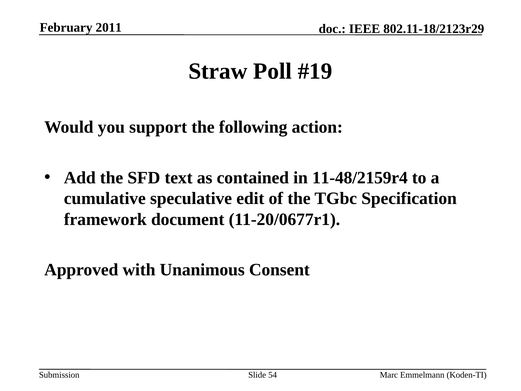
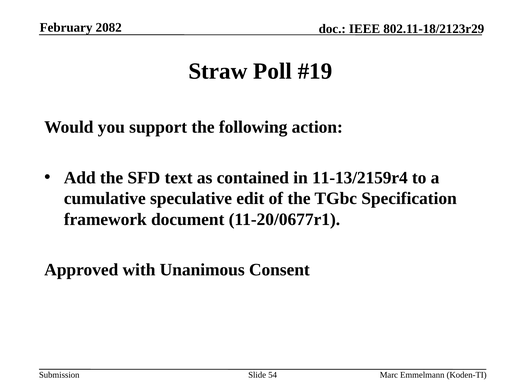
2011: 2011 -> 2082 (109, 28)
11-48/2159r4: 11-48/2159r4 -> 11-13/2159r4 (360, 178)
